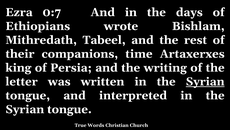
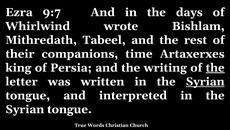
0:7: 0:7 -> 9:7 (52, 12)
Ethiopians: Ethiopians -> Whirlwind (38, 26)
the underline: none -> present (215, 67)
